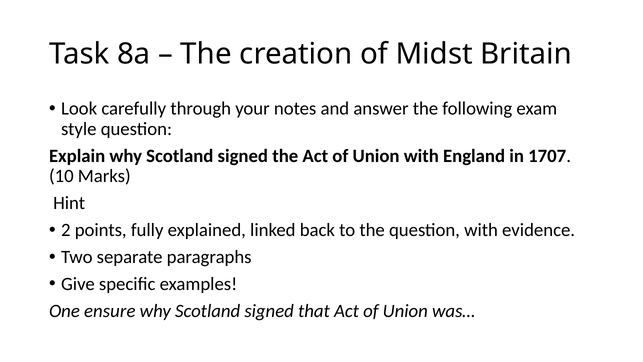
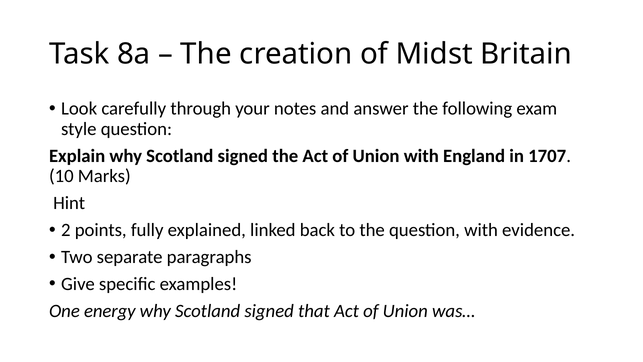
ensure: ensure -> energy (110, 311)
